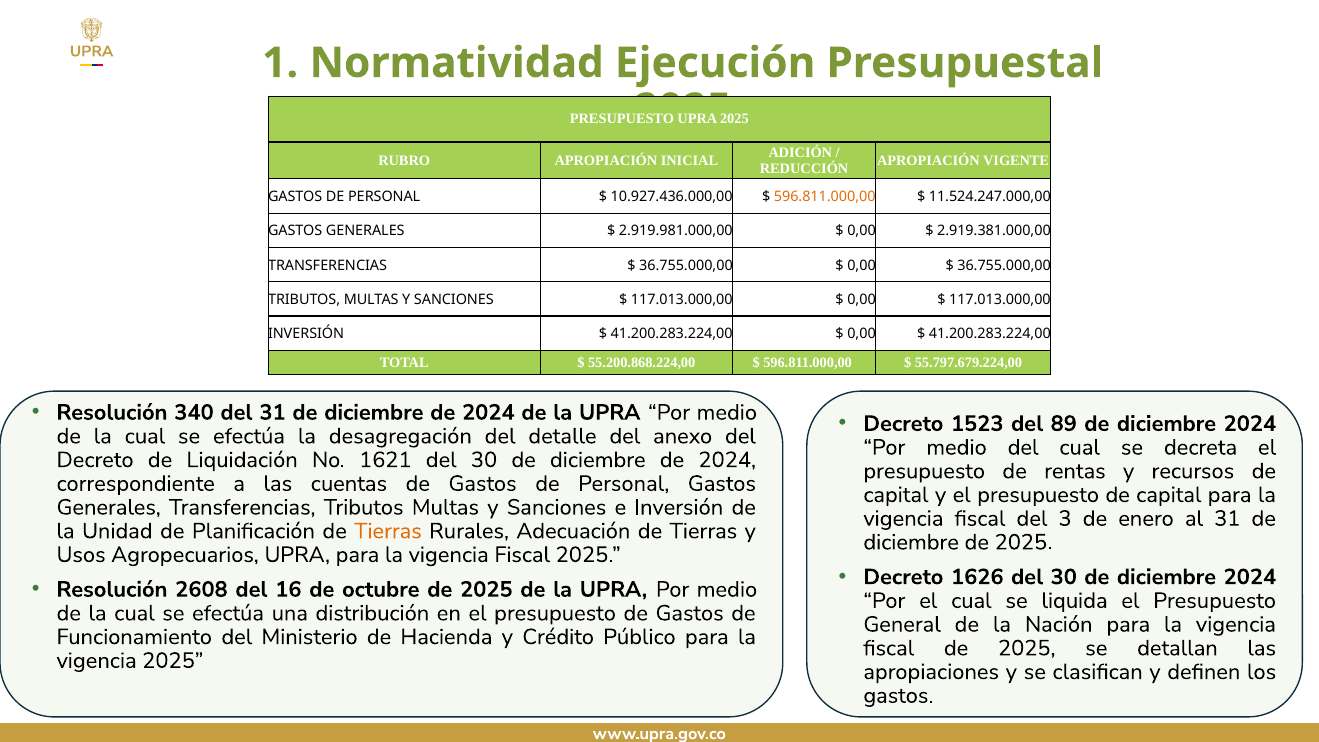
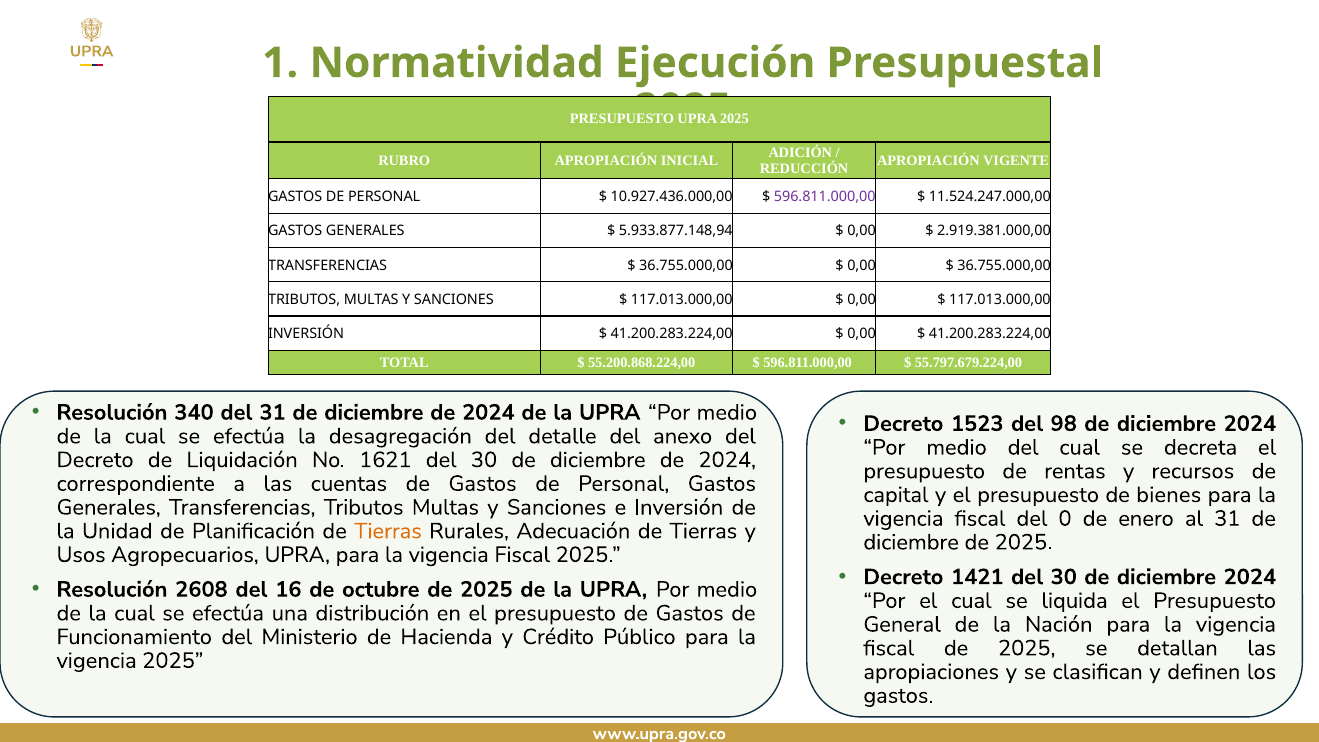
596.811.000,00 colour: orange -> purple (825, 197)
2.919.981.000,00: 2.919.981.000,00 -> 5.933.877.148,94 (676, 231)
89: 89 -> 98 (1064, 424)
presupuesto de capital: capital -> bienes (1169, 495)
3: 3 -> 0 (1065, 518)
1626: 1626 -> 1421 (977, 577)
